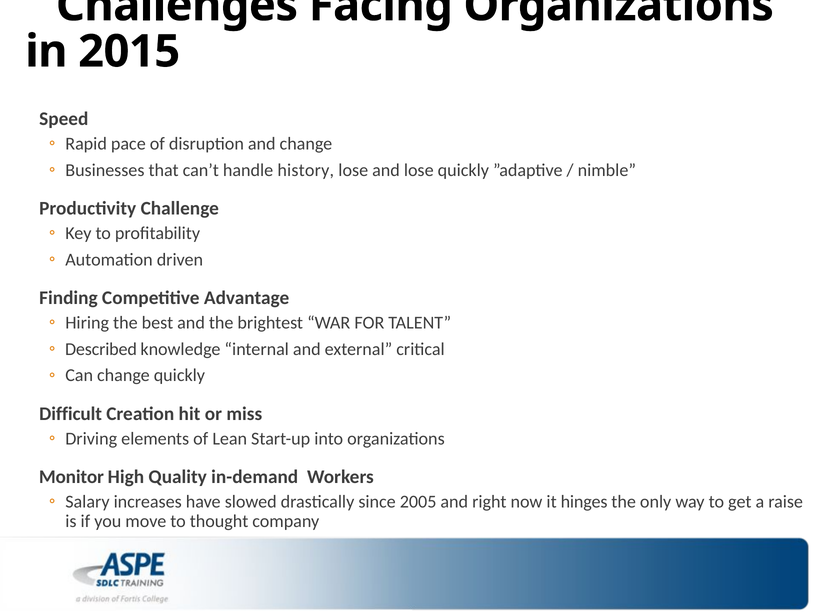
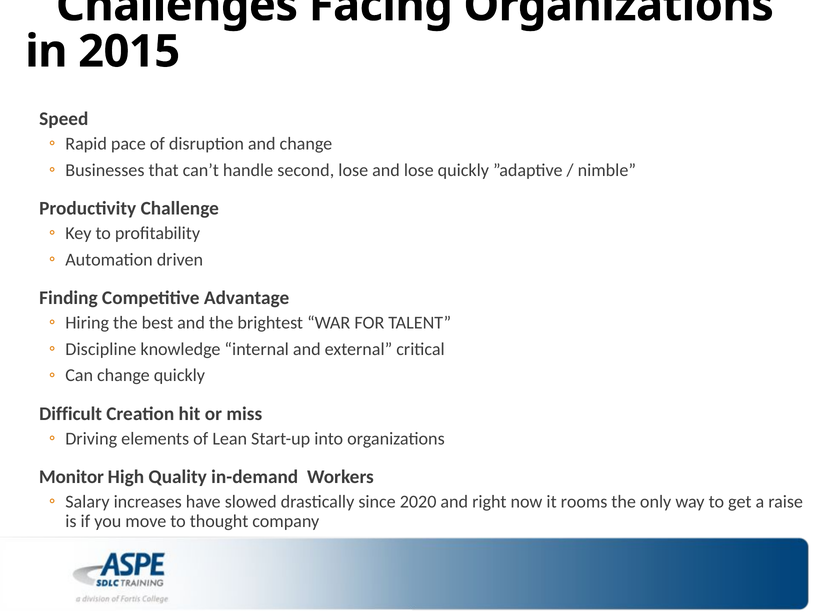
history: history -> second (306, 170)
Described: Described -> Discipline (101, 349)
2005: 2005 -> 2020 (418, 502)
hinges: hinges -> rooms (584, 502)
